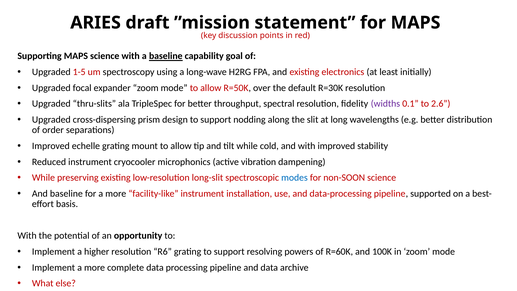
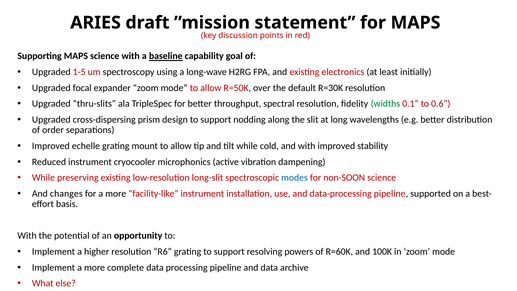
widths colour: purple -> green (385, 104)
2.6: 2.6 -> 0.6 (441, 104)
And baseline: baseline -> changes (66, 193)
